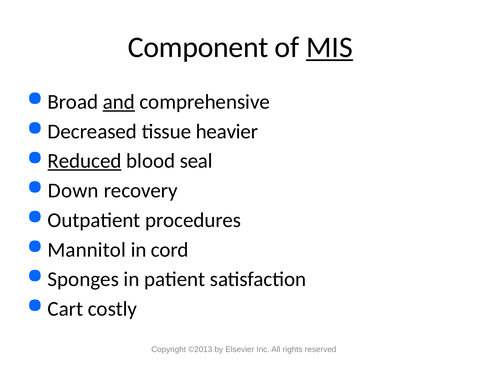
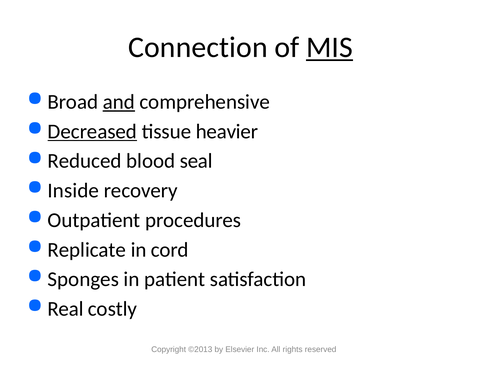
Component: Component -> Connection (198, 47)
Decreased underline: none -> present (92, 131)
Reduced underline: present -> none (85, 161)
Down: Down -> Inside (73, 191)
Mannitol: Mannitol -> Replicate (87, 250)
Cart: Cart -> Real (66, 309)
